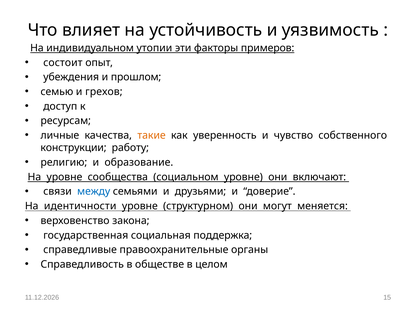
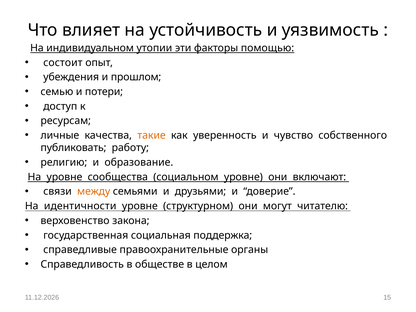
примеров: примеров -> помощью (268, 48)
грехов: грехов -> потери (104, 92)
конструкции: конструкции -> публиковать (73, 148)
между colour: blue -> orange (94, 192)
меняется: меняется -> читателю (323, 206)
